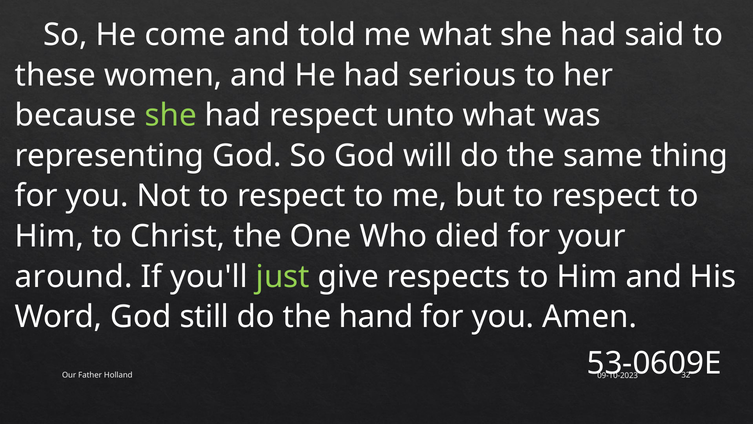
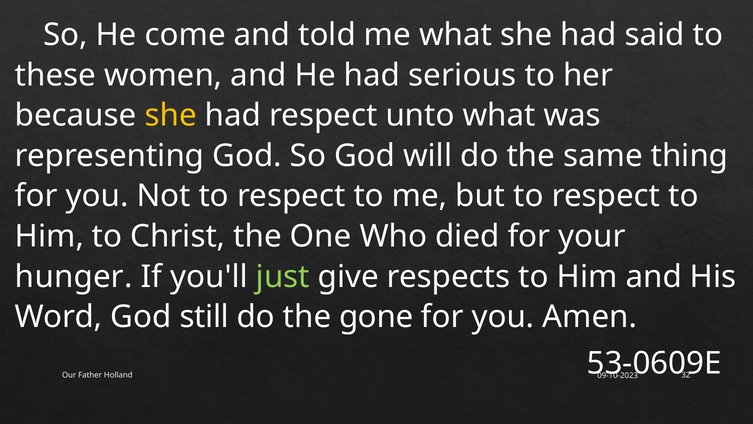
she colour: light green -> yellow (171, 115)
around: around -> hunger (74, 276)
hand: hand -> gone (376, 317)
